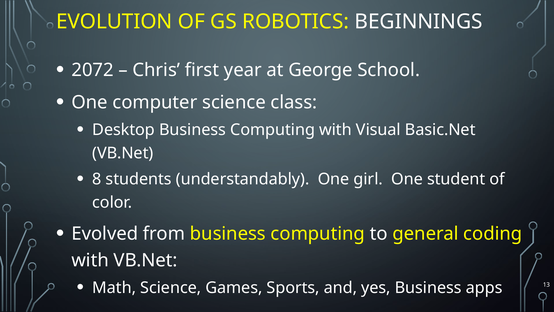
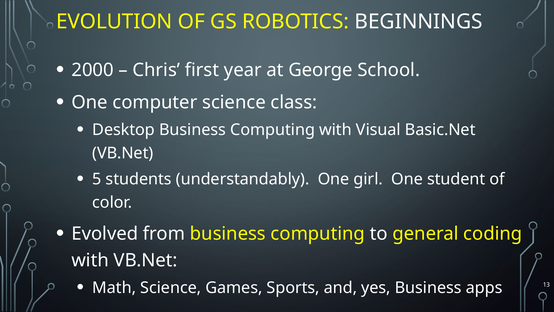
2072: 2072 -> 2000 (93, 70)
8: 8 -> 5 (97, 179)
